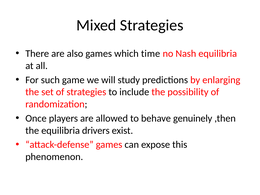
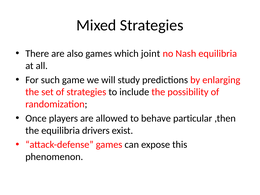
time: time -> joint (151, 54)
genuinely: genuinely -> particular (193, 118)
